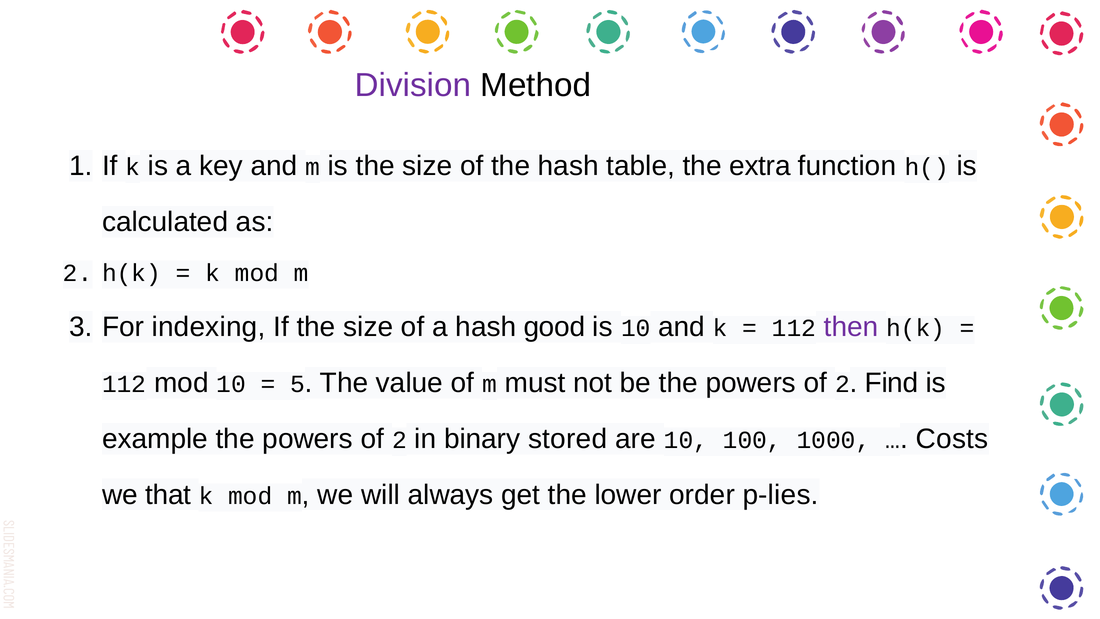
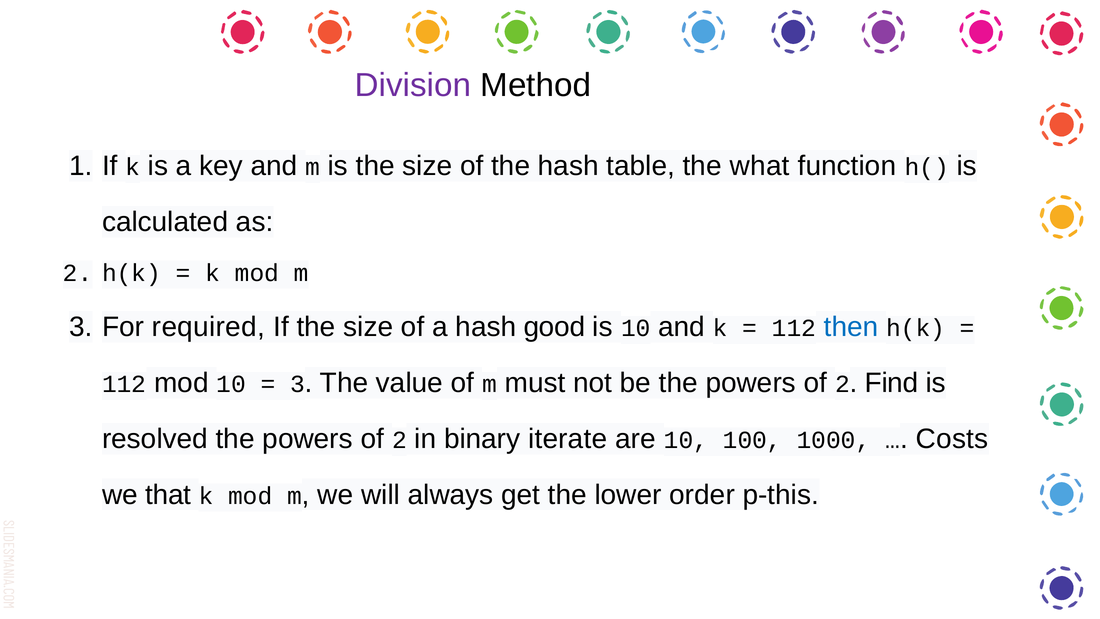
extra: extra -> what (760, 166)
indexing: indexing -> required (208, 327)
then colour: purple -> blue (851, 327)
5: 5 -> 3 (298, 384)
example: example -> resolved (155, 439)
stored: stored -> iterate (568, 439)
p-lies: p-lies -> p-this (781, 495)
